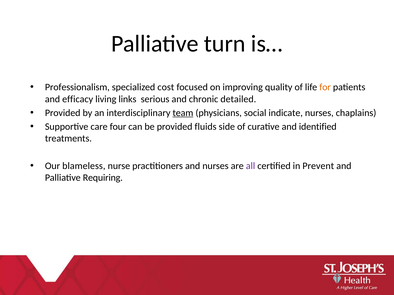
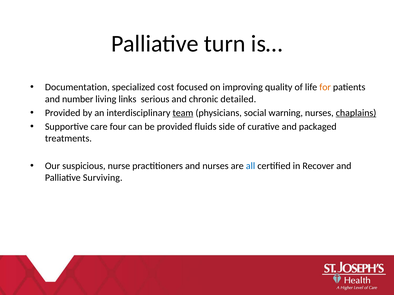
Professionalism: Professionalism -> Documentation (77, 87)
efficacy: efficacy -> number (78, 99)
indicate: indicate -> warning (286, 113)
chaplains underline: none -> present (356, 113)
identified: identified -> packaged (318, 127)
blameless: blameless -> suspicious (84, 166)
all colour: purple -> blue (251, 166)
Prevent: Prevent -> Recover (318, 166)
Requiring: Requiring -> Surviving (103, 178)
